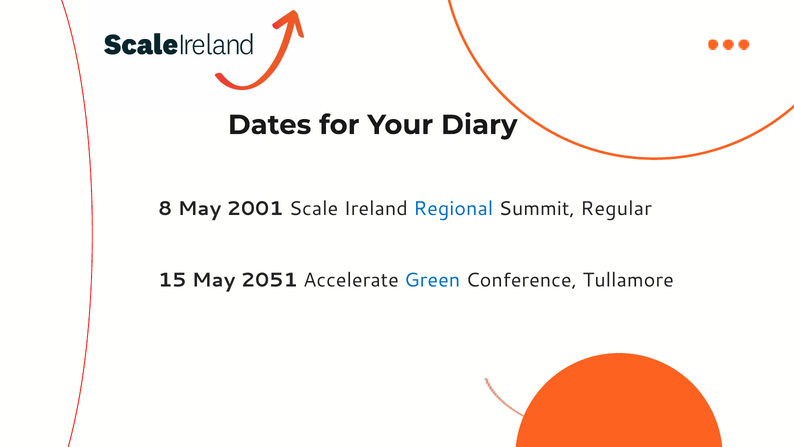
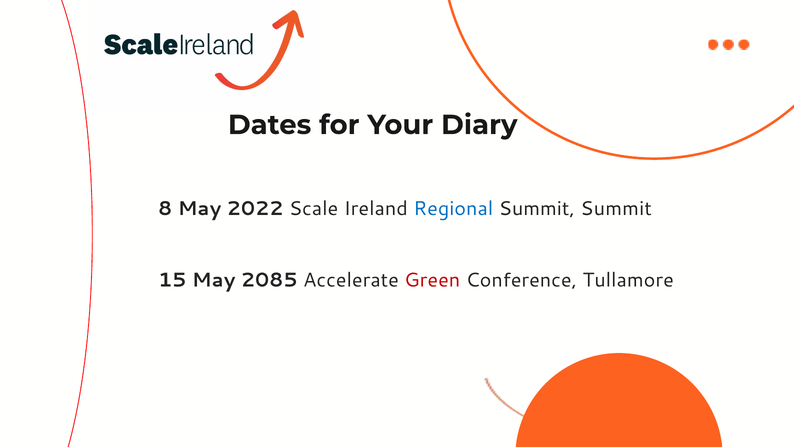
2001: 2001 -> 2022 (255, 209)
Summit Regular: Regular -> Summit (616, 209)
2051: 2051 -> 2085 (269, 280)
Green colour: blue -> red (432, 280)
